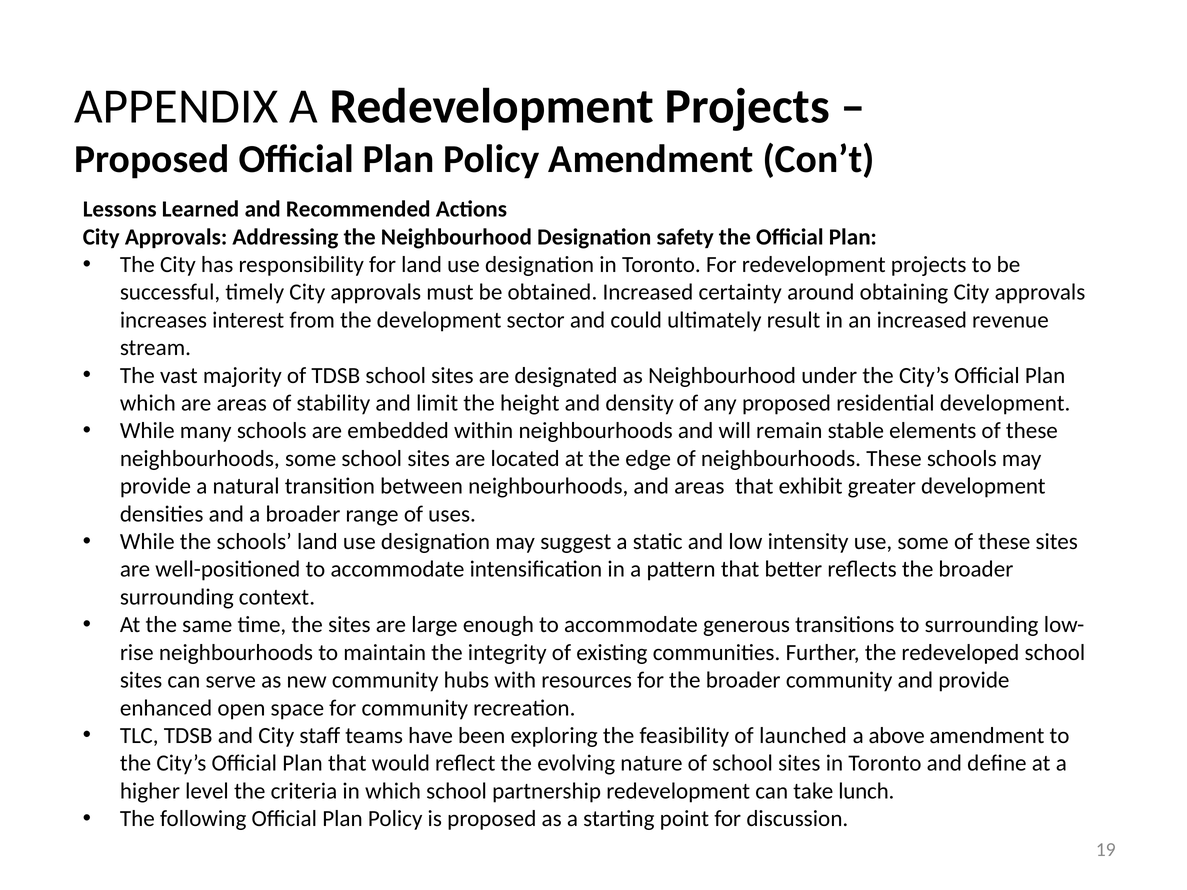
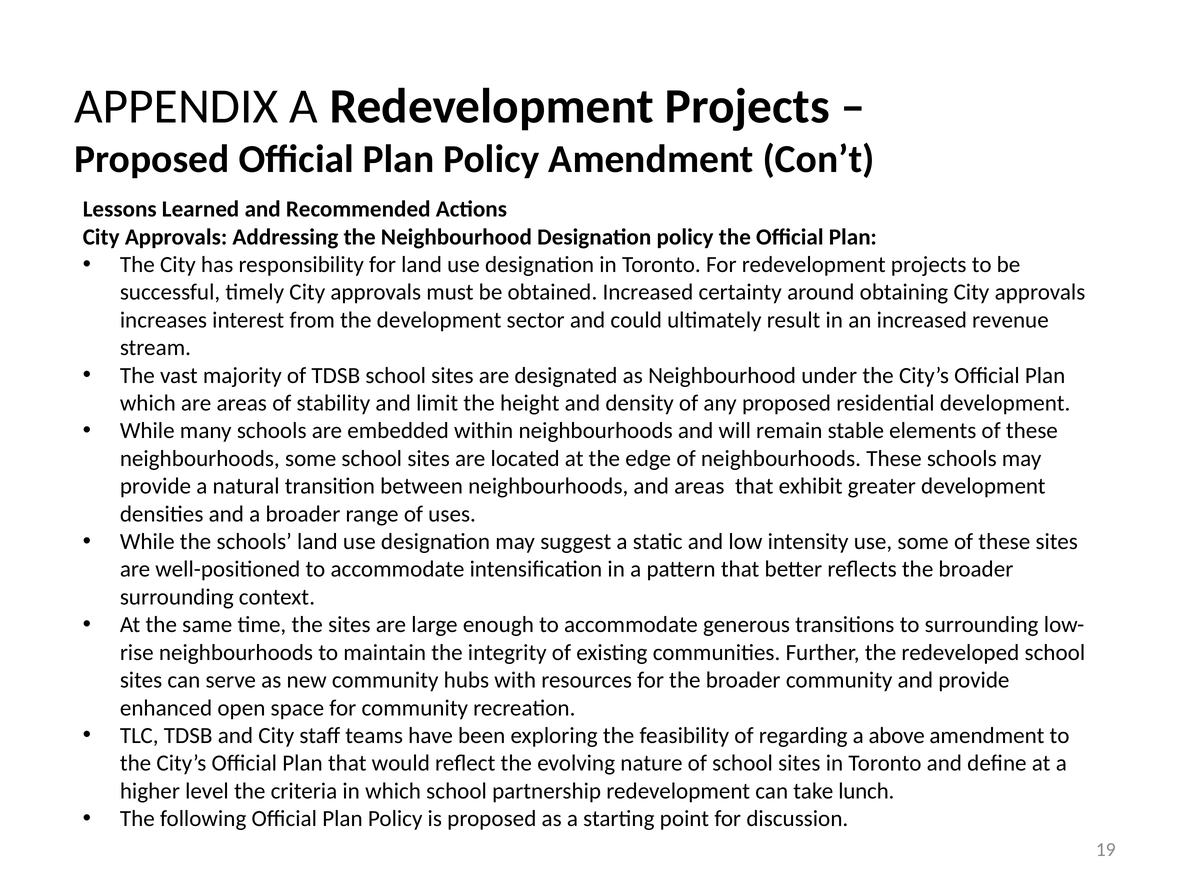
Designation safety: safety -> policy (685, 237)
launched: launched -> regarding (803, 736)
